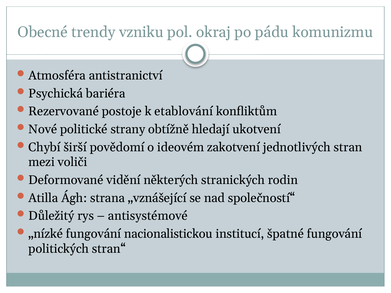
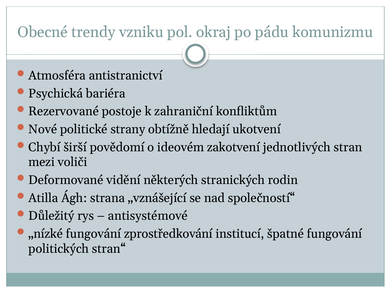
etablování: etablování -> zahraniční (184, 111)
nacionalistickou: nacionalistickou -> zprostředkování (168, 234)
